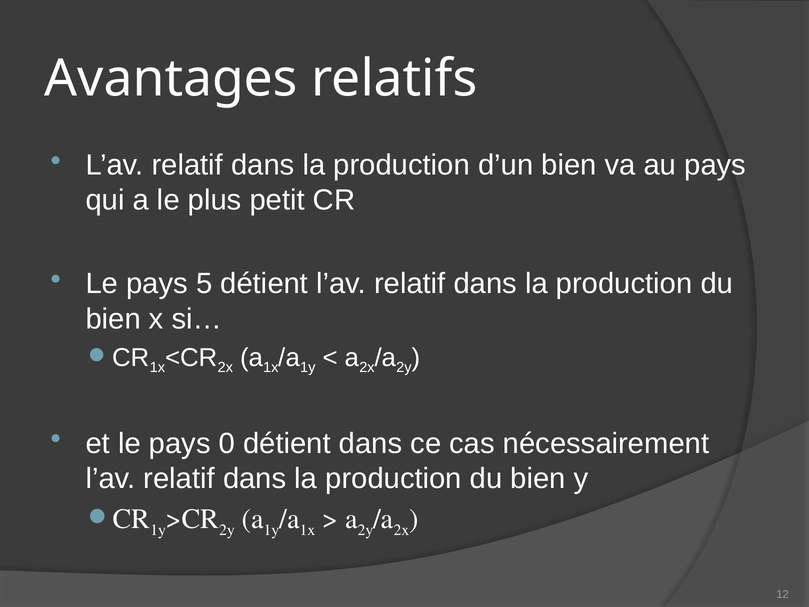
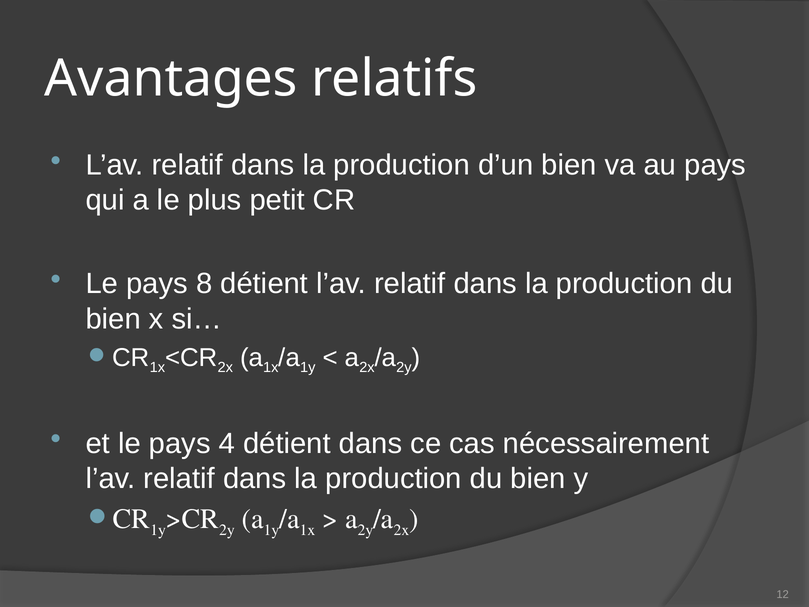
5: 5 -> 8 (204, 284)
0: 0 -> 4 (227, 443)
